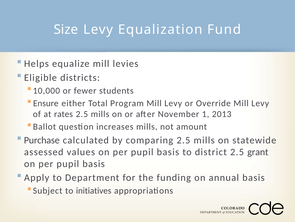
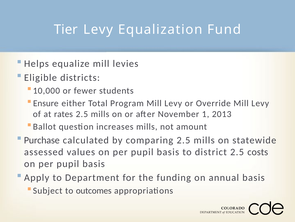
Size: Size -> Tier (66, 29)
grant: grant -> costs (258, 152)
initiatives: initiatives -> outcomes (94, 190)
